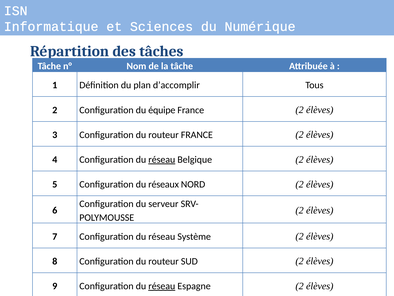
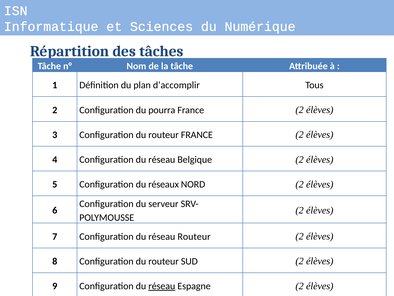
équipe: équipe -> pourra (162, 110)
réseau underline: present -> none (162, 159)
réseau Système: Système -> Routeur (194, 236)
